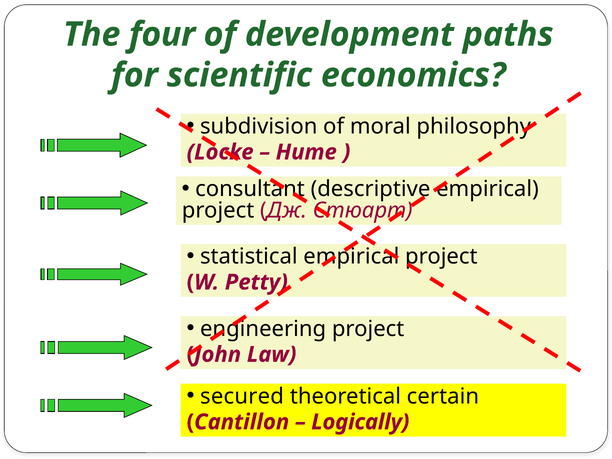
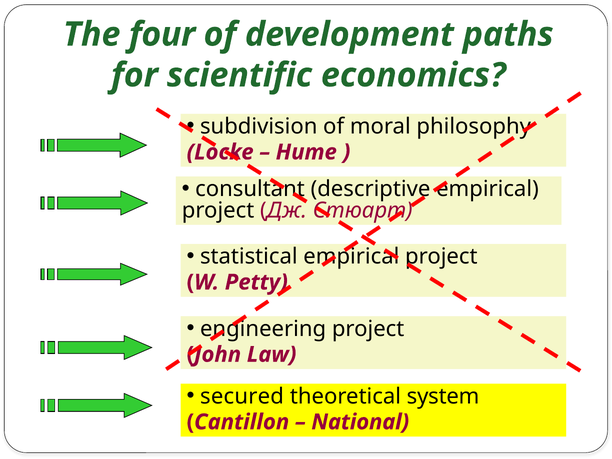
certain: certain -> system (443, 396)
Logically: Logically -> National (360, 422)
